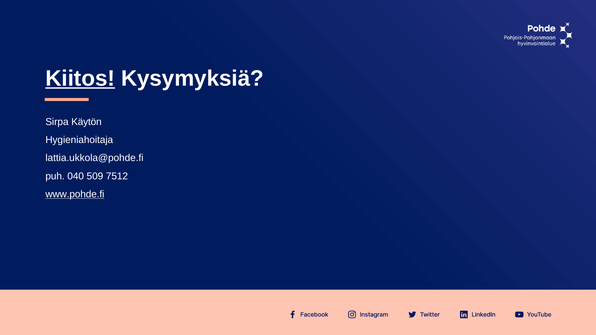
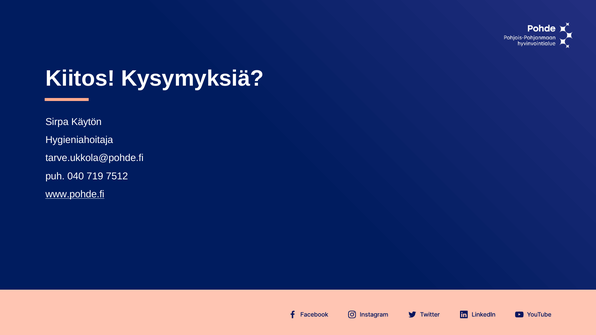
Kiitos underline: present -> none (80, 79)
lattia.ukkola@pohde.fi: lattia.ukkola@pohde.fi -> tarve.ukkola@pohde.fi (94, 158)
509: 509 -> 719 (95, 176)
